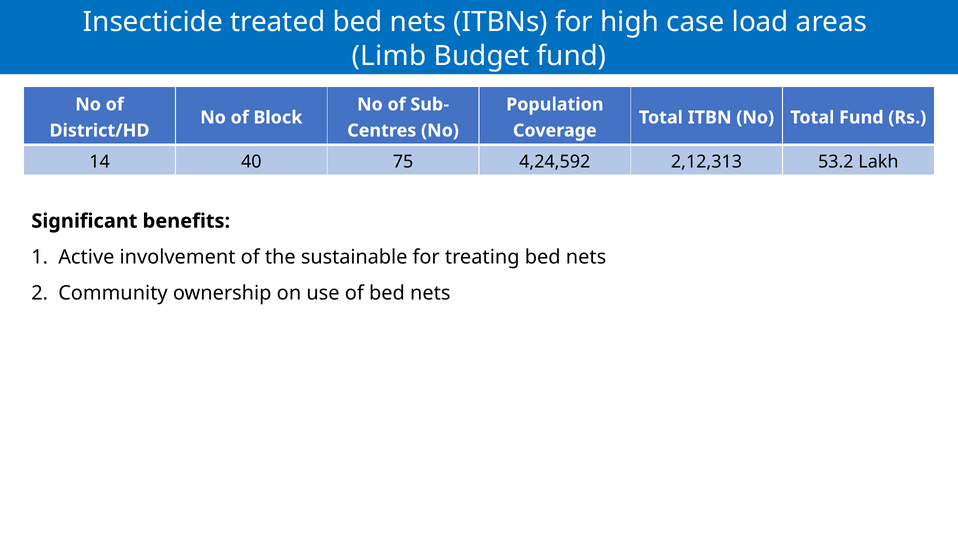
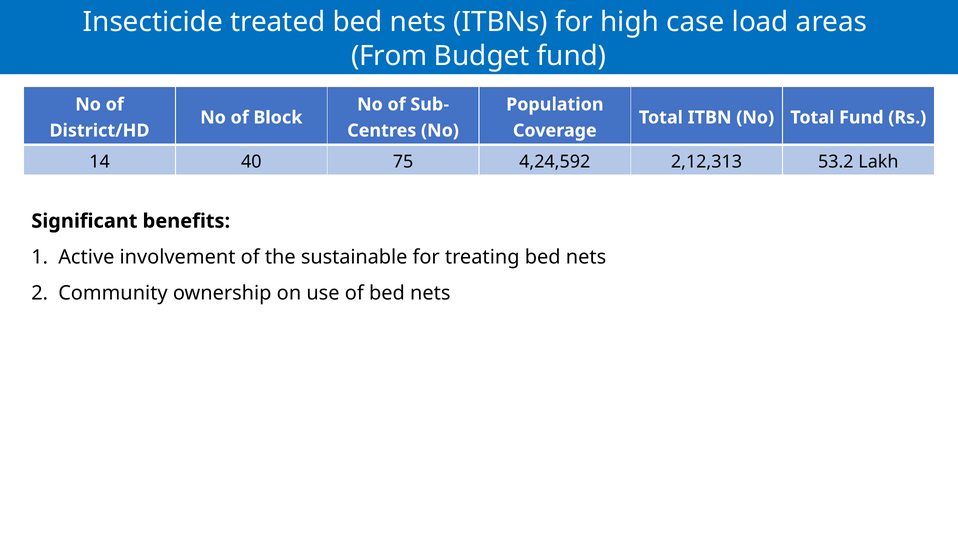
Limb: Limb -> From (389, 56)
